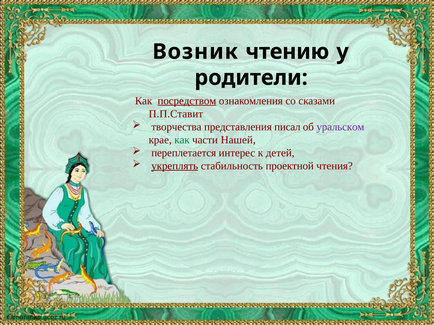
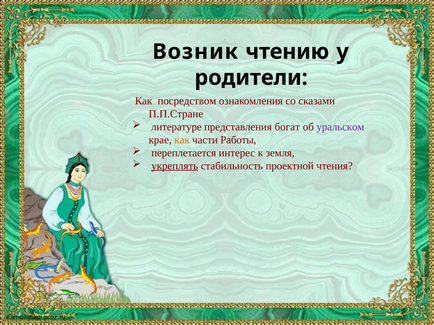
посредством underline: present -> none (187, 101)
П.П.Ставит: П.П.Ставит -> П.П.Стране (176, 114)
творчества: творчества -> литературе (176, 127)
писал: писал -> богат (287, 127)
как colour: green -> orange (182, 140)
Нашей: Нашей -> Работы (238, 140)
детей: детей -> земля (280, 153)
